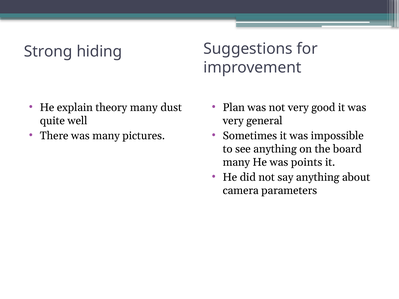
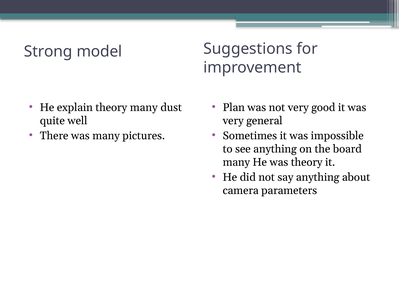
hiding: hiding -> model (99, 52)
was points: points -> theory (307, 162)
